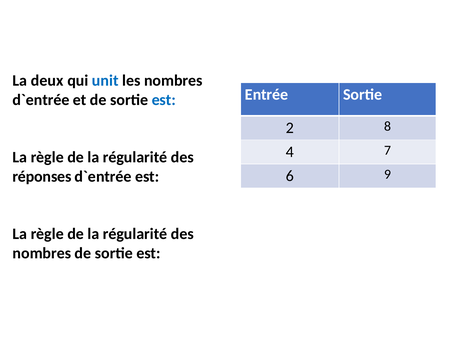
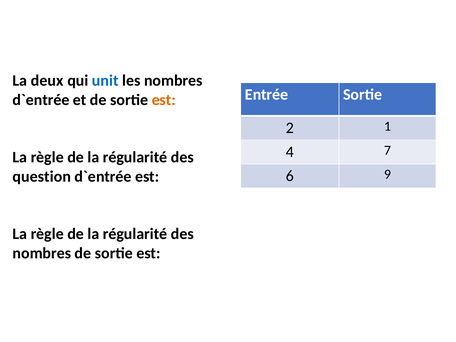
est colour: blue -> orange (164, 100)
8: 8 -> 1 (387, 126)
réponses: réponses -> question (42, 176)
